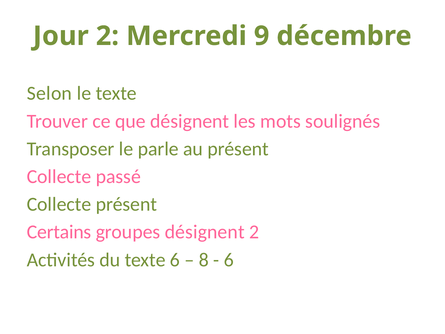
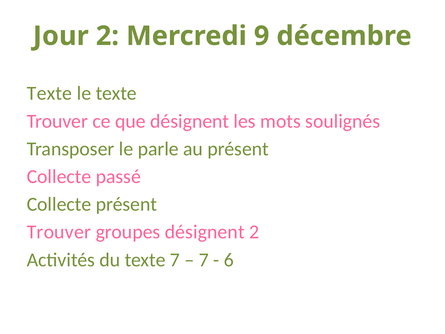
Selon: Selon -> Texte (49, 93)
Certains: Certains -> Trouver (59, 232)
texte 6: 6 -> 7 (175, 260)
8: 8 -> 7 (204, 260)
